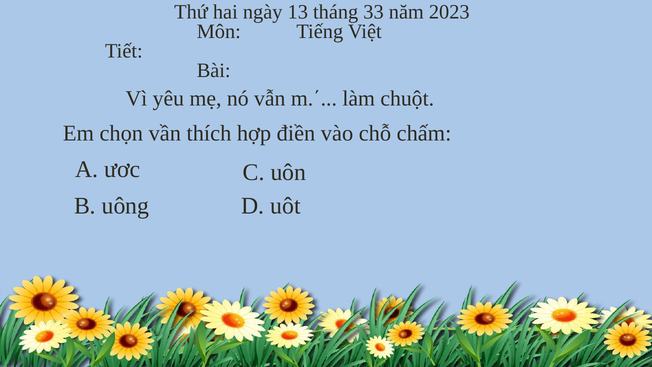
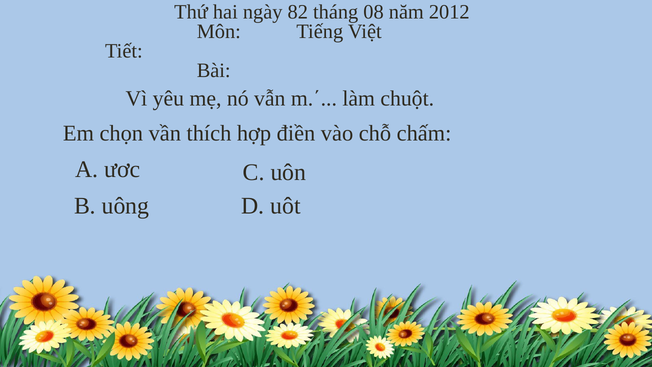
13: 13 -> 82 (298, 12)
33: 33 -> 08 (374, 12)
2023: 2023 -> 2012 (449, 12)
